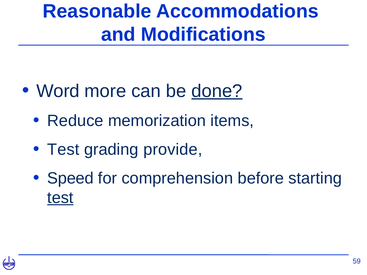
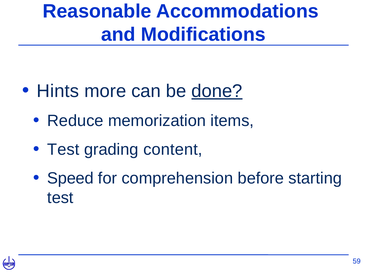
Word: Word -> Hints (58, 91)
provide: provide -> content (173, 150)
test underline: present -> none (60, 198)
